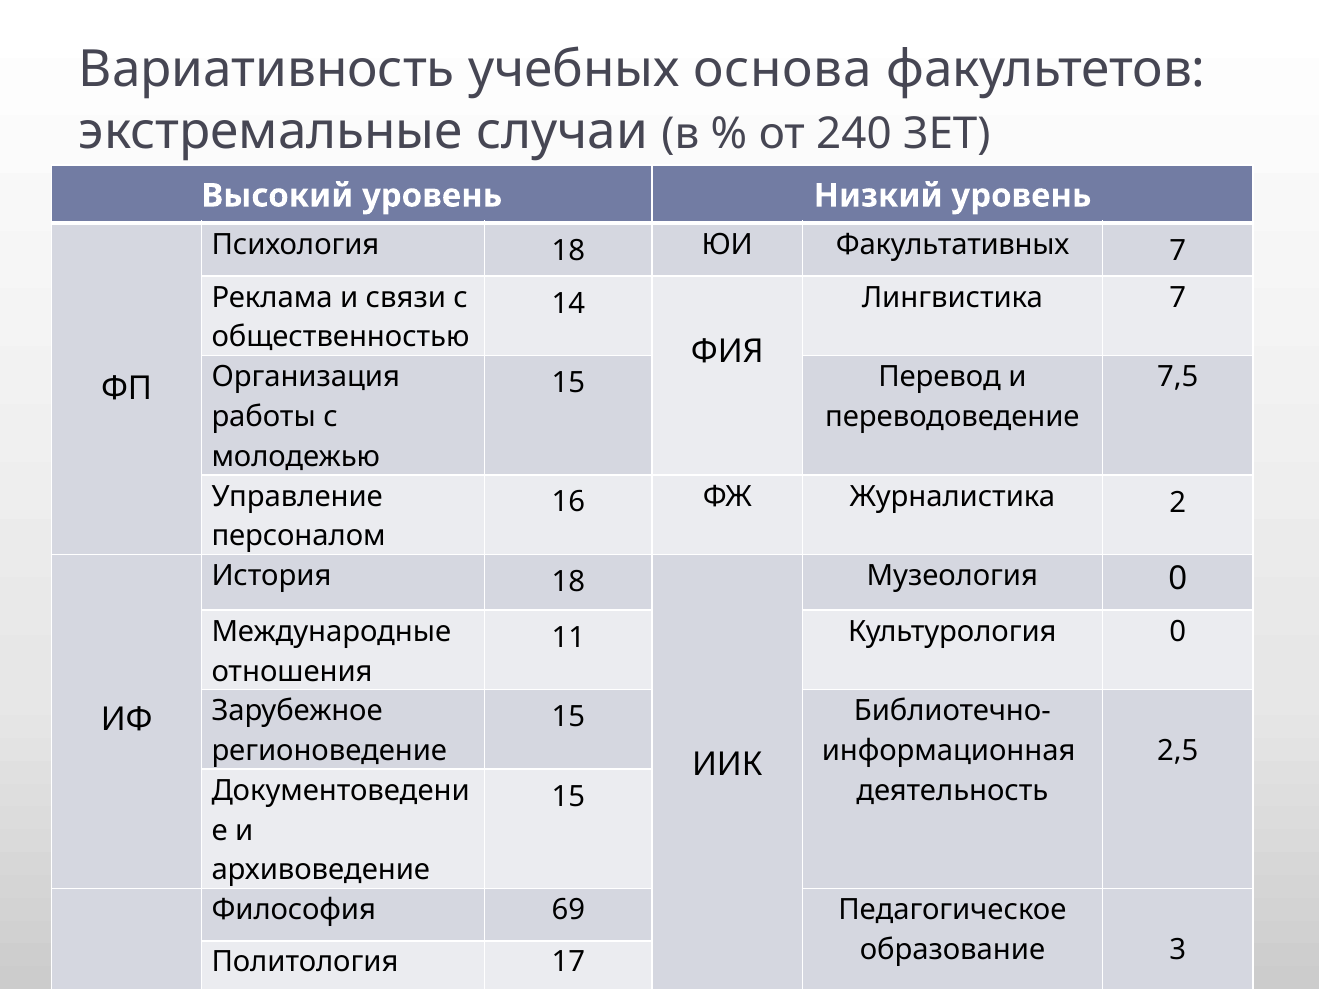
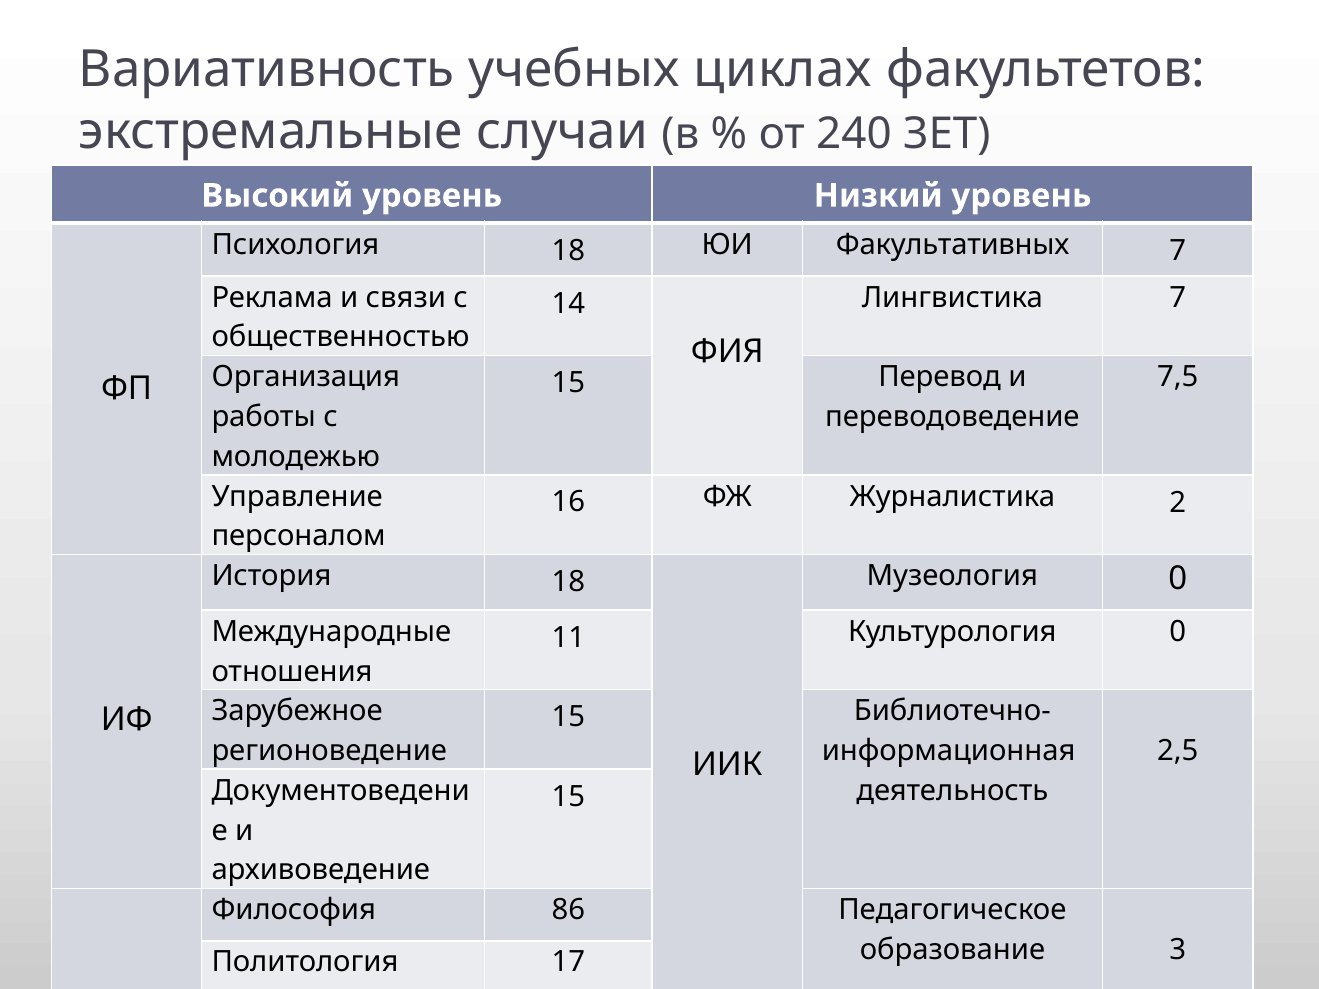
основа: основа -> циклах (783, 70)
69: 69 -> 86 (568, 910)
